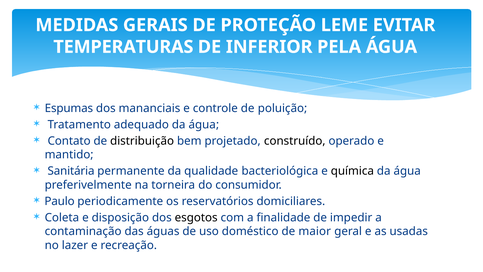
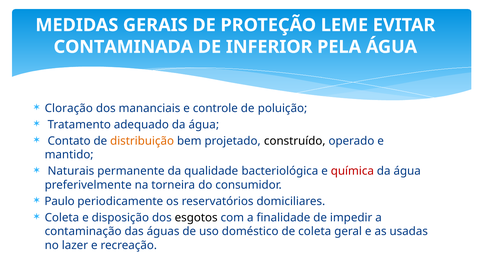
TEMPERATURAS: TEMPERATURAS -> CONTAMINADA (123, 47)
Espumas: Espumas -> Cloração (69, 108)
distribuição colour: black -> orange (142, 141)
Sanitária: Sanitária -> Naturais (71, 171)
química colour: black -> red (352, 171)
de maior: maior -> coleta (315, 231)
